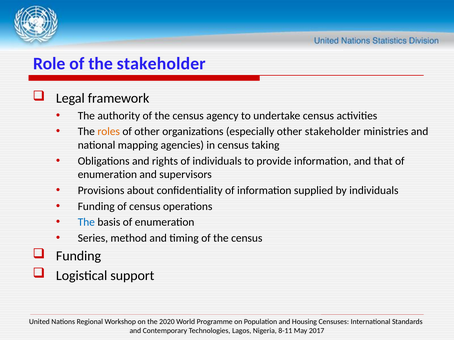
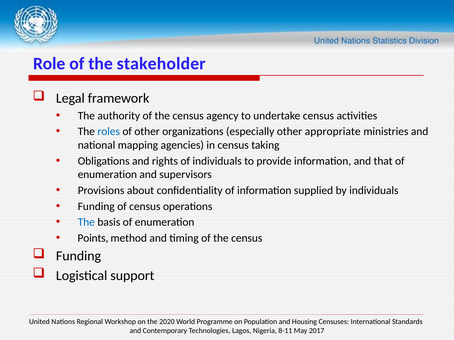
roles colour: orange -> blue (109, 132)
other stakeholder: stakeholder -> appropriate (333, 132)
Series: Series -> Points (93, 238)
